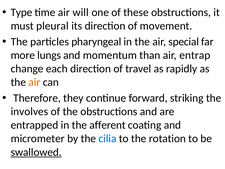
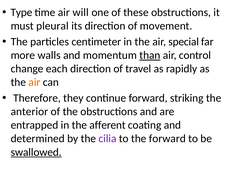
pharyngeal: pharyngeal -> centimeter (96, 42)
lungs: lungs -> walls (49, 55)
than underline: none -> present (150, 55)
entrap: entrap -> control (195, 55)
involves: involves -> anterior (29, 111)
micrometer: micrometer -> determined (38, 138)
cilia colour: blue -> purple (107, 138)
the rotation: rotation -> forward (167, 138)
